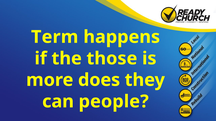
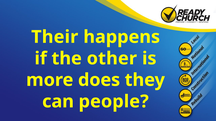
Term: Term -> Their (55, 37)
those: those -> other (112, 59)
